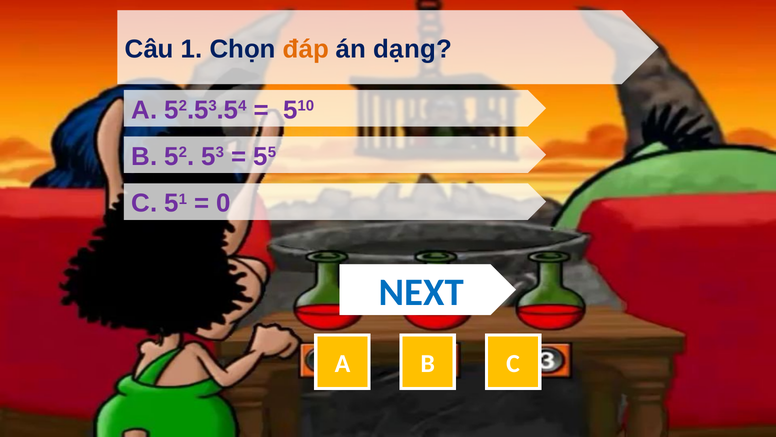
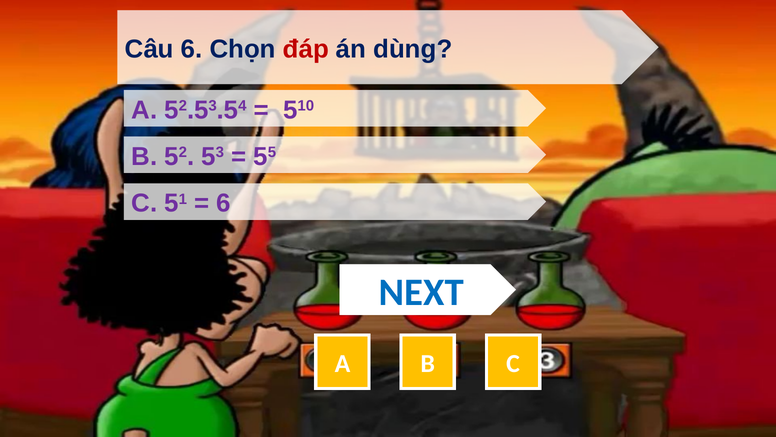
Câu 1: 1 -> 6 (192, 49)
đáp colour: orange -> red (306, 49)
dạng: dạng -> dùng (413, 49)
0: 0 -> 6 (224, 203)
